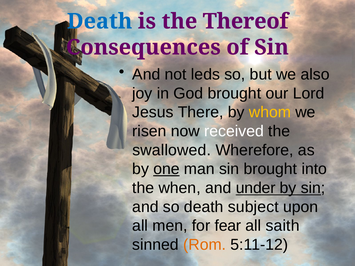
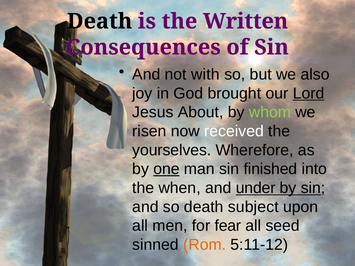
Death colour: blue -> black (100, 21)
Thereof: Thereof -> Written (246, 21)
leds: leds -> with (205, 74)
Lord underline: none -> present (309, 93)
There: There -> About (201, 112)
whom colour: yellow -> light green (270, 112)
swallowed: swallowed -> yourselves (172, 150)
sin brought: brought -> finished (270, 169)
saith: saith -> seed (283, 226)
